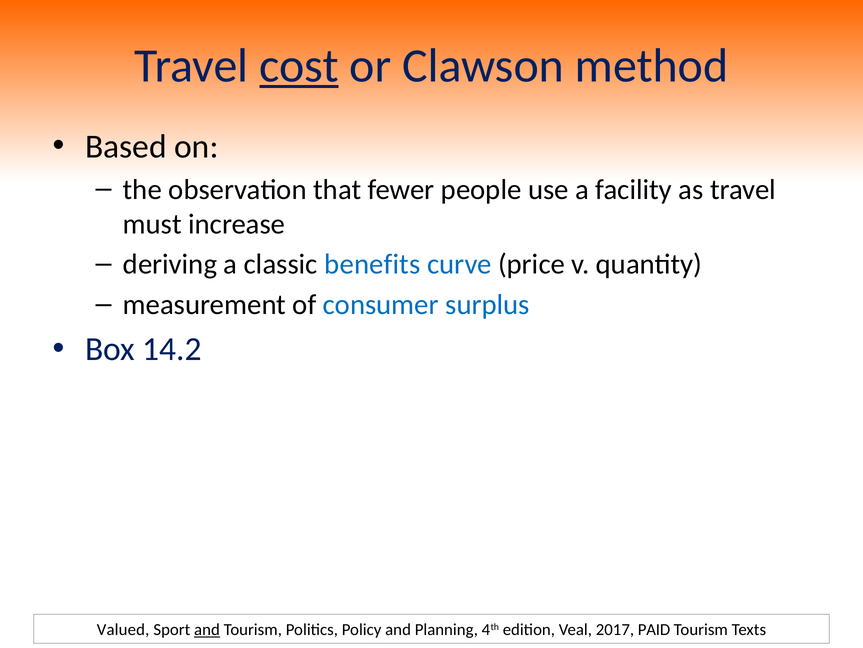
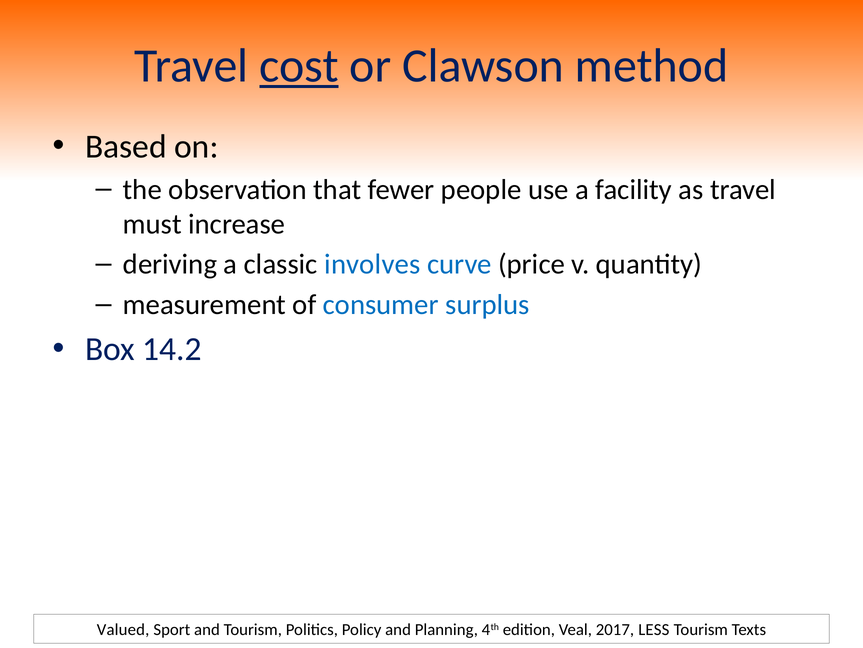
benefits: benefits -> involves (372, 264)
and underline: present -> none (207, 629)
PAID: PAID -> LESS (654, 629)
